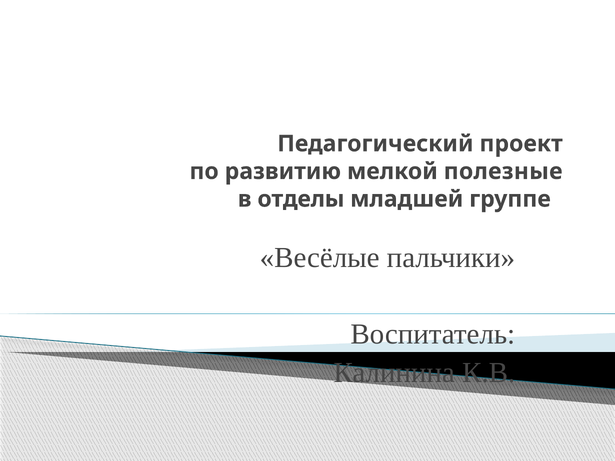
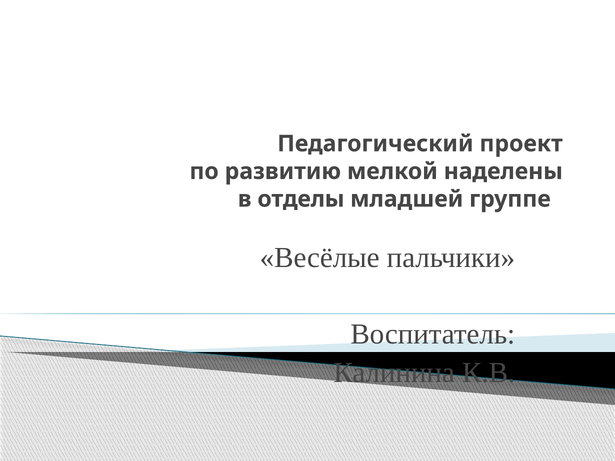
полезные: полезные -> наделены (503, 171)
